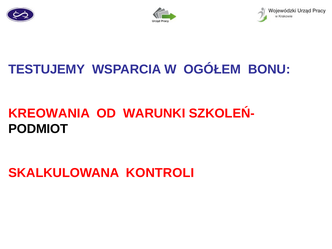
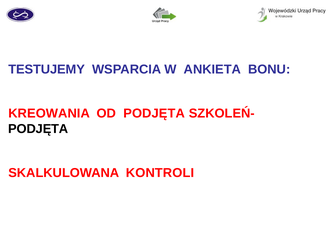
OGÓŁEM: OGÓŁEM -> ANKIETA (212, 69)
OD WARUNKI: WARUNKI -> PODJĘTA (154, 113)
PODMIOT: PODMIOT -> PODJĘTA (38, 129)
